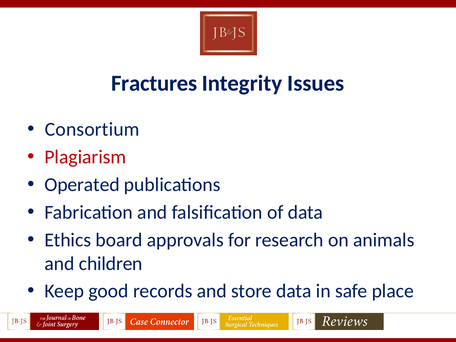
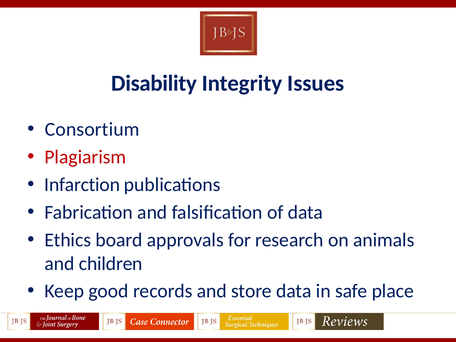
Fractures: Fractures -> Disability (154, 83)
Operated: Operated -> Infarction (82, 185)
